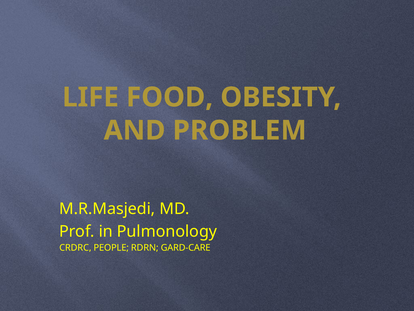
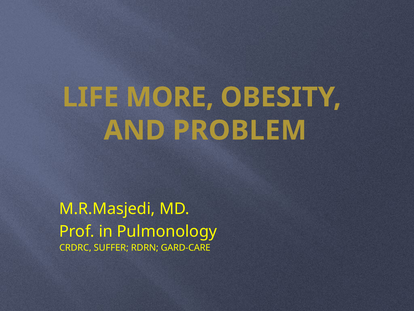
FOOD: FOOD -> MORE (170, 97)
PEOPLE: PEOPLE -> SUFFER (111, 248)
